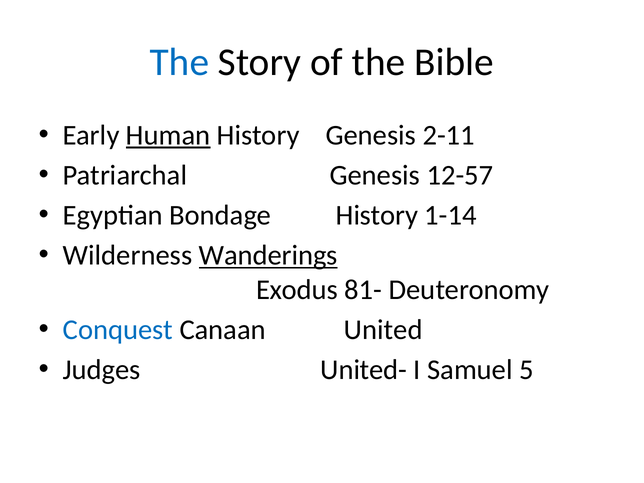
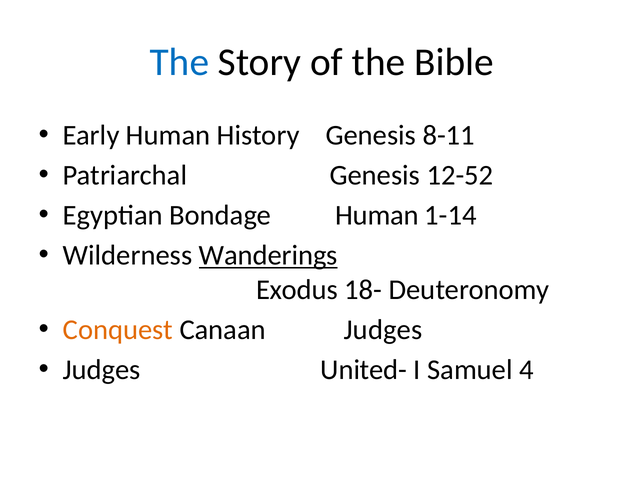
Human underline: present -> none (168, 135)
2-11: 2-11 -> 8-11 (449, 135)
12-57: 12-57 -> 12-52 (460, 175)
Bondage History: History -> Human (377, 215)
81-: 81- -> 18- (363, 290)
Conquest colour: blue -> orange (118, 330)
Canaan United: United -> Judges (383, 330)
5: 5 -> 4 (526, 370)
